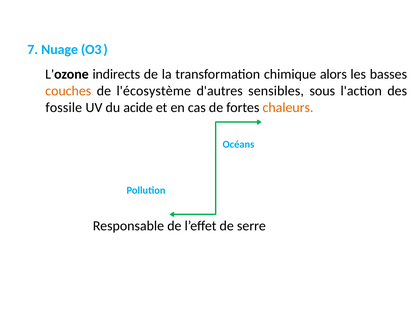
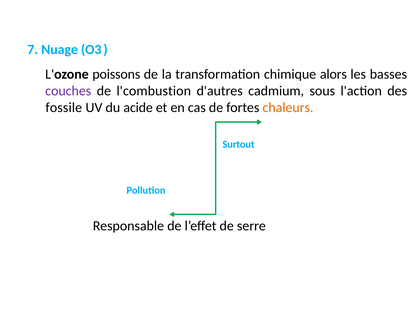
indirects: indirects -> poissons (116, 74)
couches colour: orange -> purple (68, 91)
l'écosystème: l'écosystème -> l'combustion (154, 91)
sensibles: sensibles -> cadmium (276, 91)
Océans: Océans -> Surtout (239, 144)
